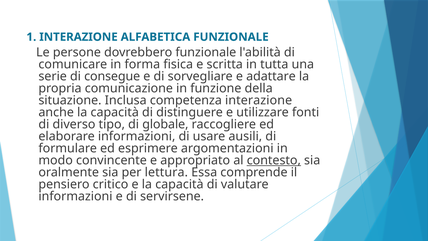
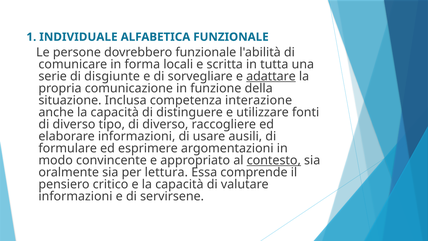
1 INTERAZIONE: INTERAZIONE -> INDIVIDUALE (78, 37)
fisica: fisica -> locali (178, 64)
consegue: consegue -> disgiunte (112, 76)
adattare underline: none -> present (271, 76)
tipo di globale: globale -> diverso (165, 124)
